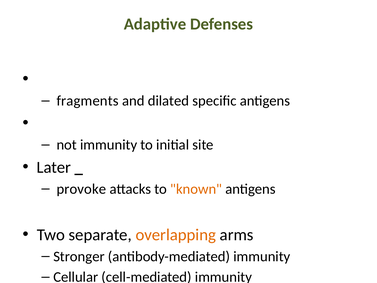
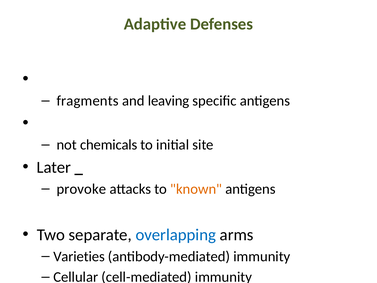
dilated: dilated -> leaving (169, 101)
not immunity: immunity -> chemicals (109, 145)
overlapping colour: orange -> blue (176, 235)
Stronger: Stronger -> Varieties (79, 256)
